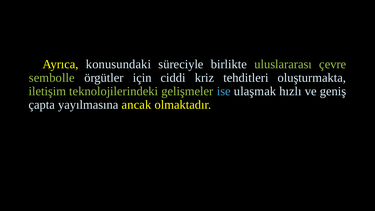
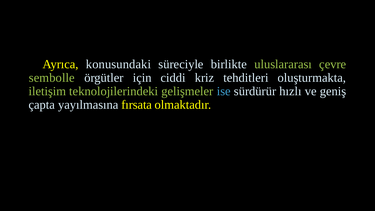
ulaşmak: ulaşmak -> sürdürür (255, 91)
ancak: ancak -> fırsata (137, 105)
